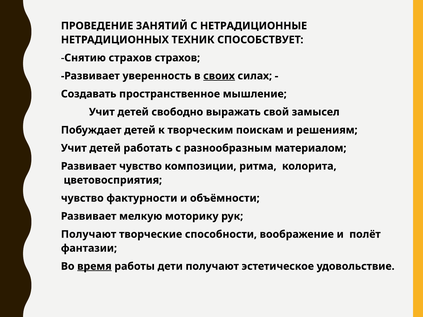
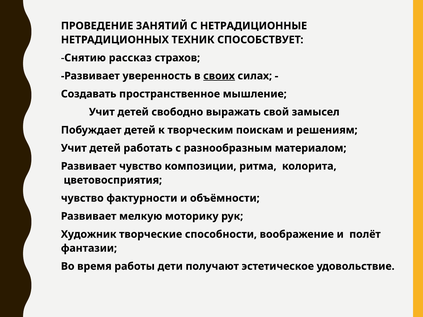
Снятию страхов: страхов -> рассказ (130, 58)
Получают: Получают -> Художник (89, 234)
время underline: present -> none (94, 266)
